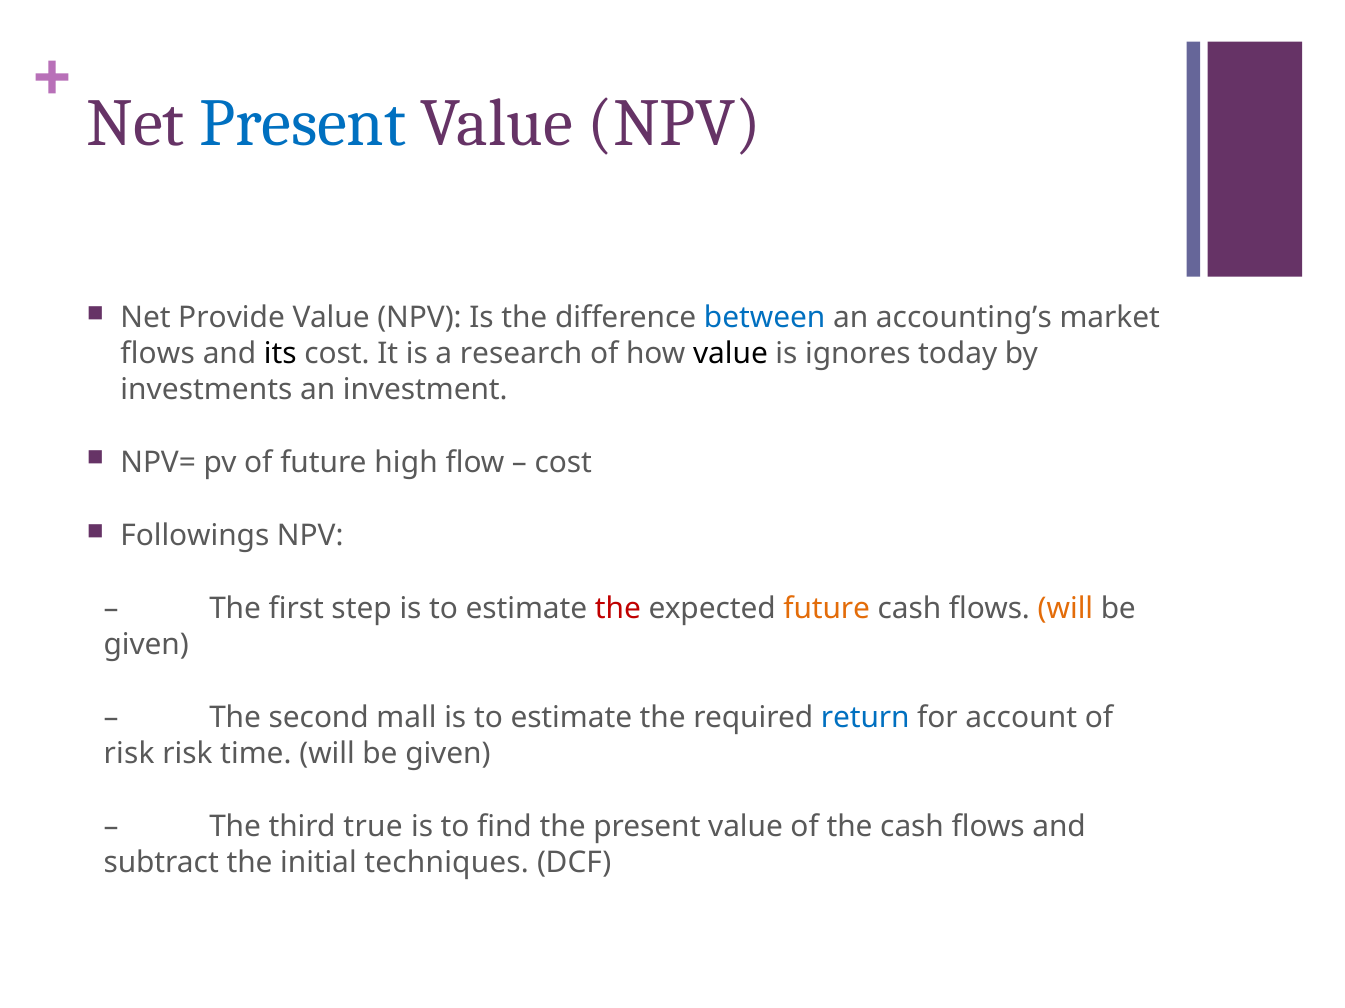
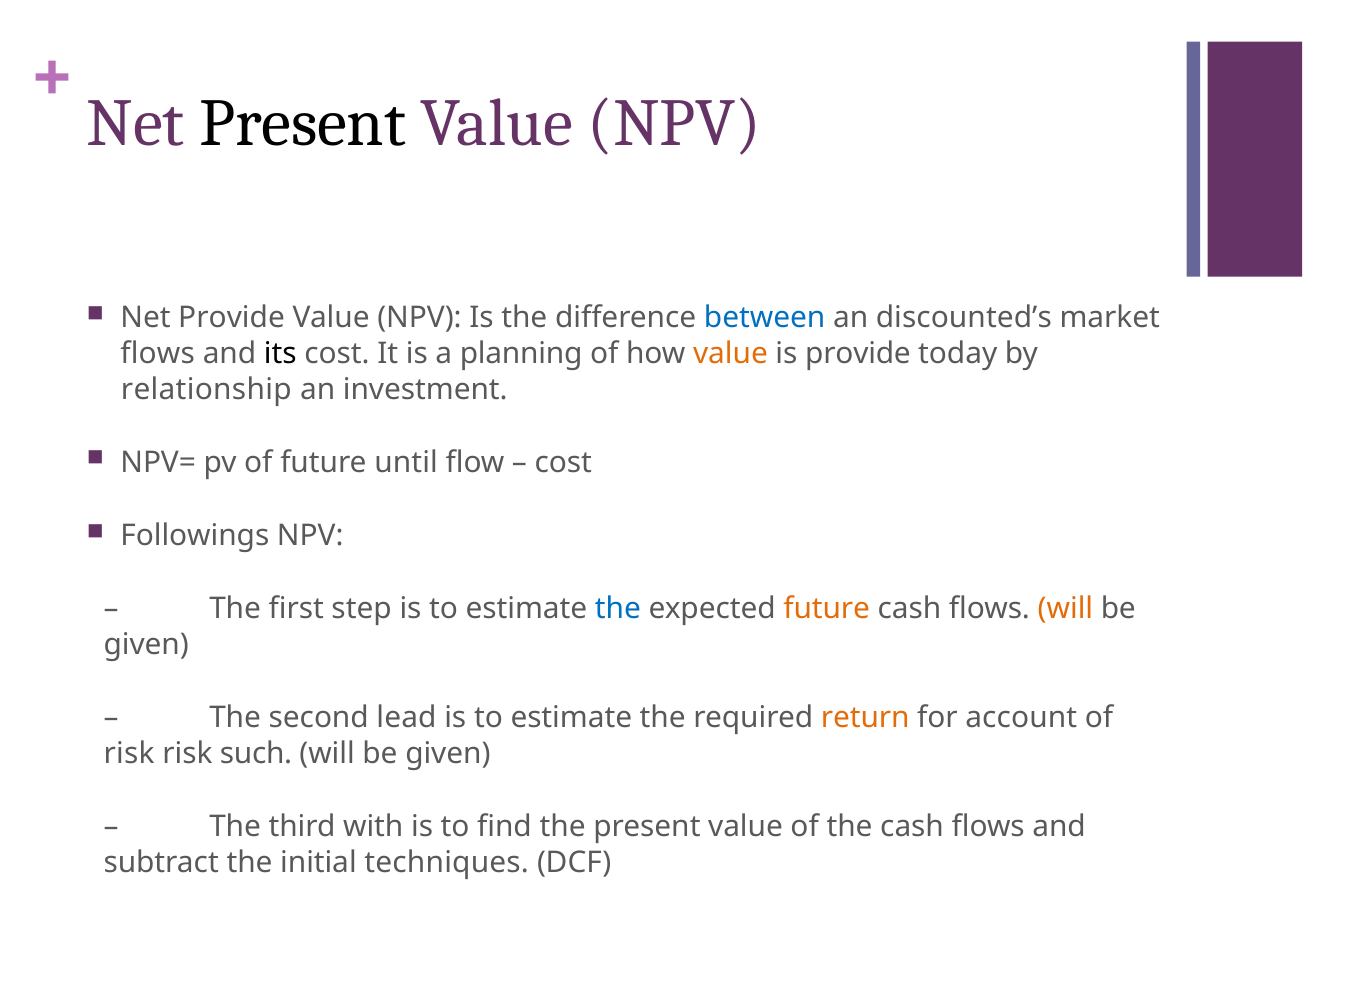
Present colour: blue -> black (303, 123)
accounting’s: accounting’s -> discounted’s (964, 318)
research: research -> planning (521, 354)
value colour: black -> orange (730, 354)
is ignores: ignores -> provide (858, 354)
investments: investments -> relationship (206, 390)
high: high -> until (406, 463)
the colour: red -> blue (618, 610)
mall: mall -> lead (407, 719)
return colour: blue -> orange (865, 719)
time: time -> such (256, 754)
true: true -> with (373, 828)
